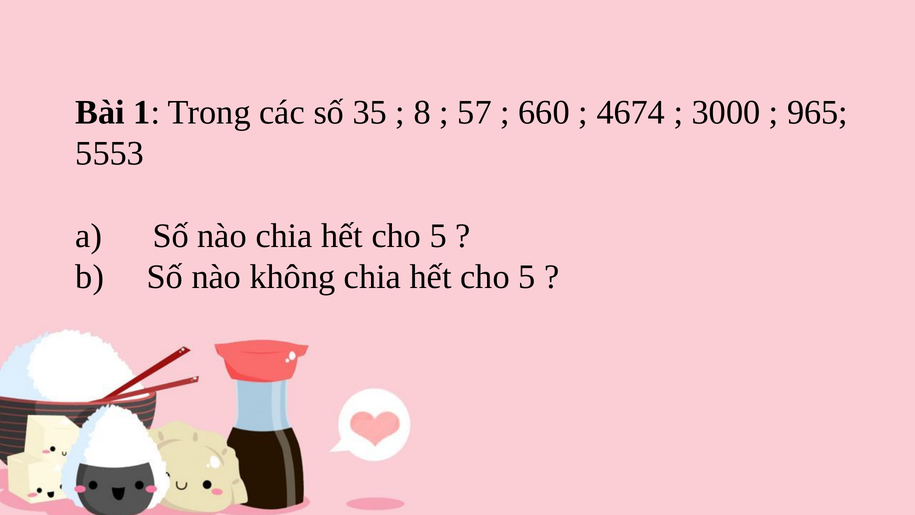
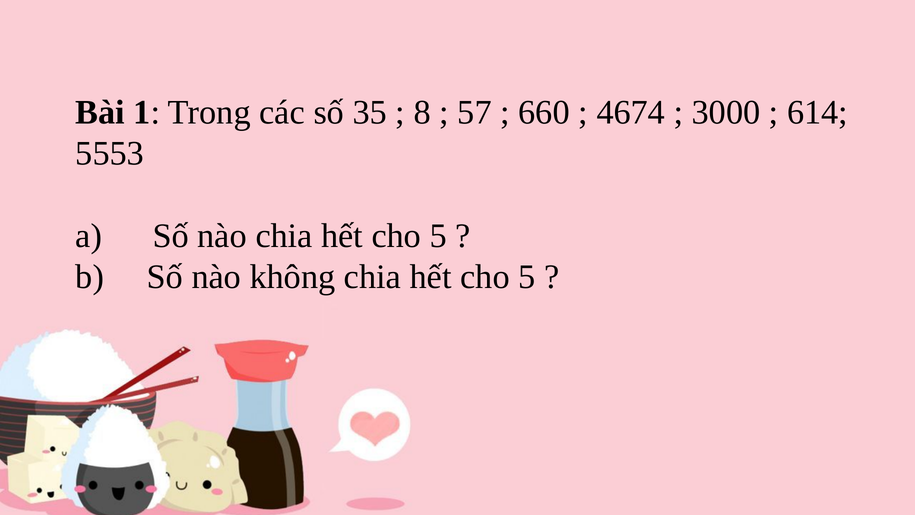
965: 965 -> 614 (817, 112)
